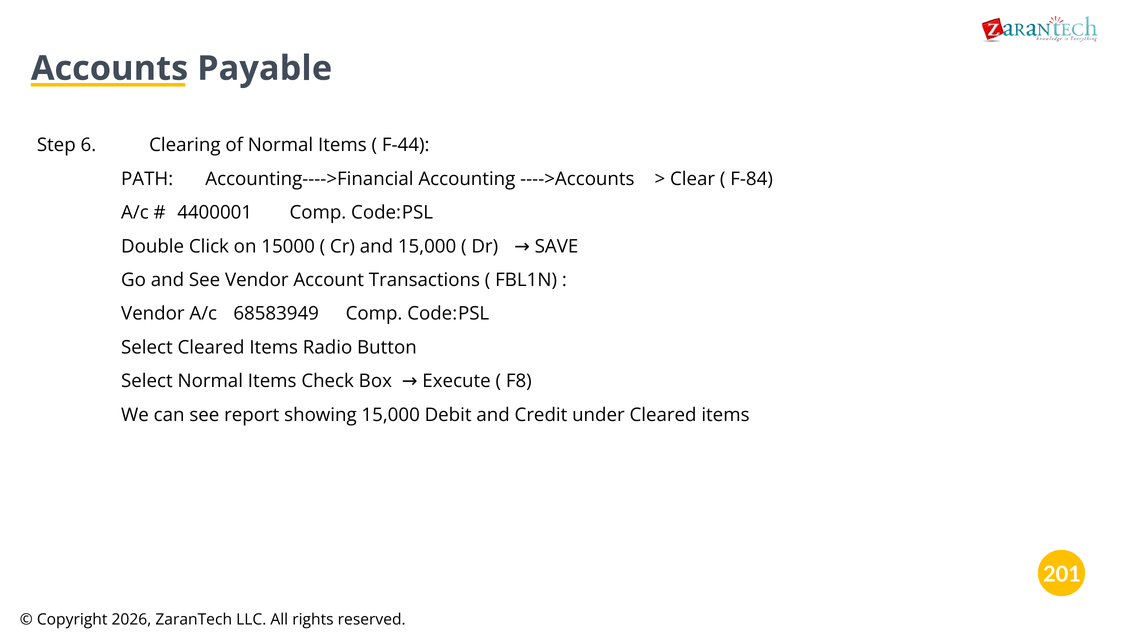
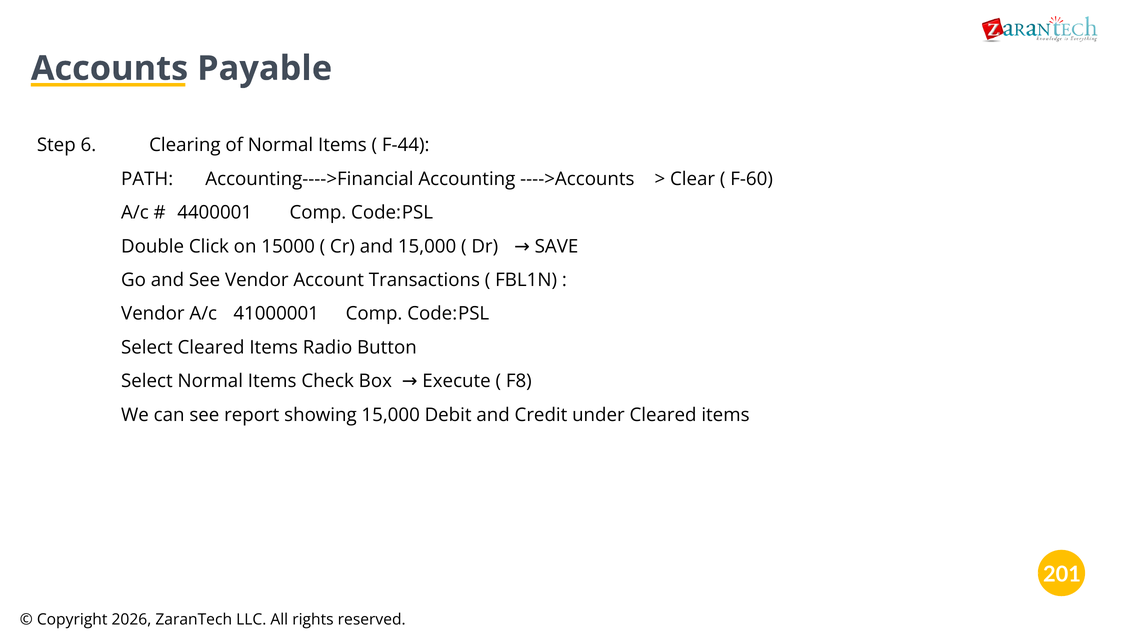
F-84: F-84 -> F-60 (752, 179)
68583949: 68583949 -> 41000001 (276, 314)
